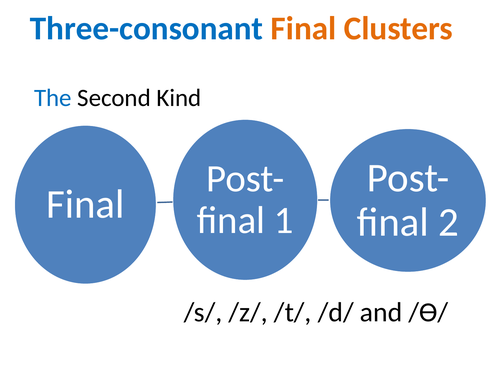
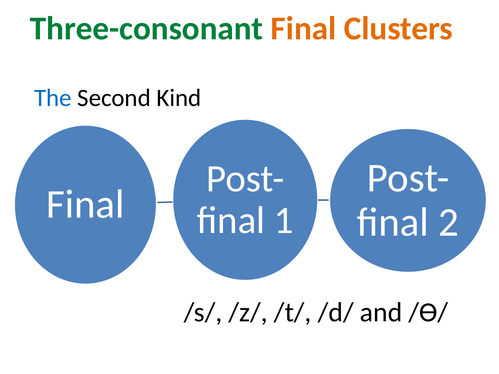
Three-consonant colour: blue -> green (147, 29)
